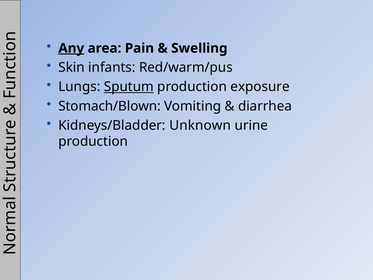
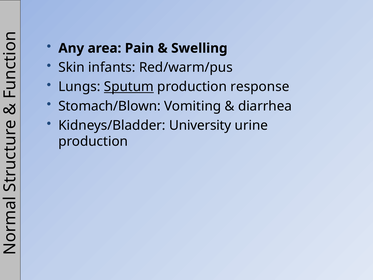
Any underline: present -> none (71, 48)
exposure: exposure -> response (260, 87)
Unknown: Unknown -> University (200, 125)
